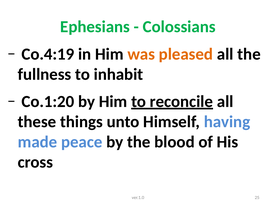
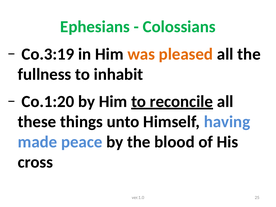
Co.4:19: Co.4:19 -> Co.3:19 (48, 54)
